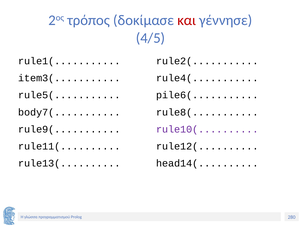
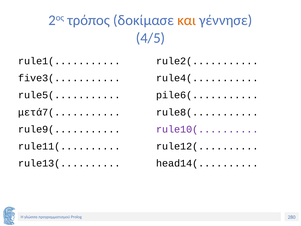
και colour: red -> orange (187, 20)
item3(: item3( -> five3( (69, 78)
body7(: body7( -> μετά7( (69, 112)
